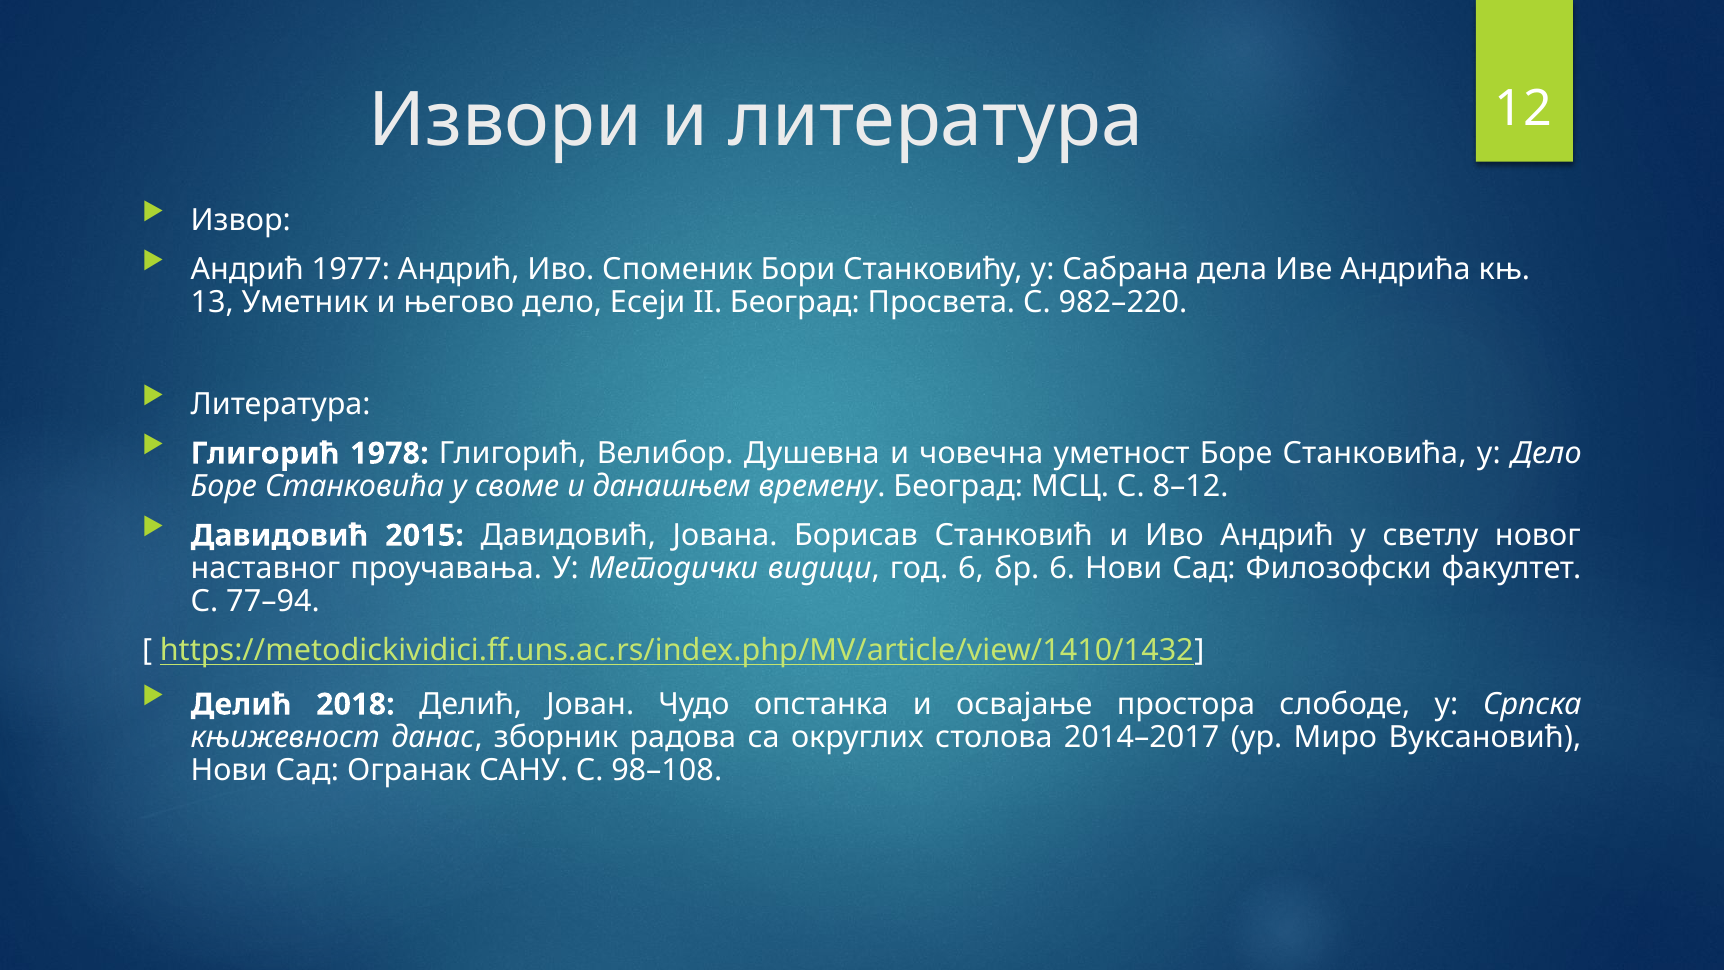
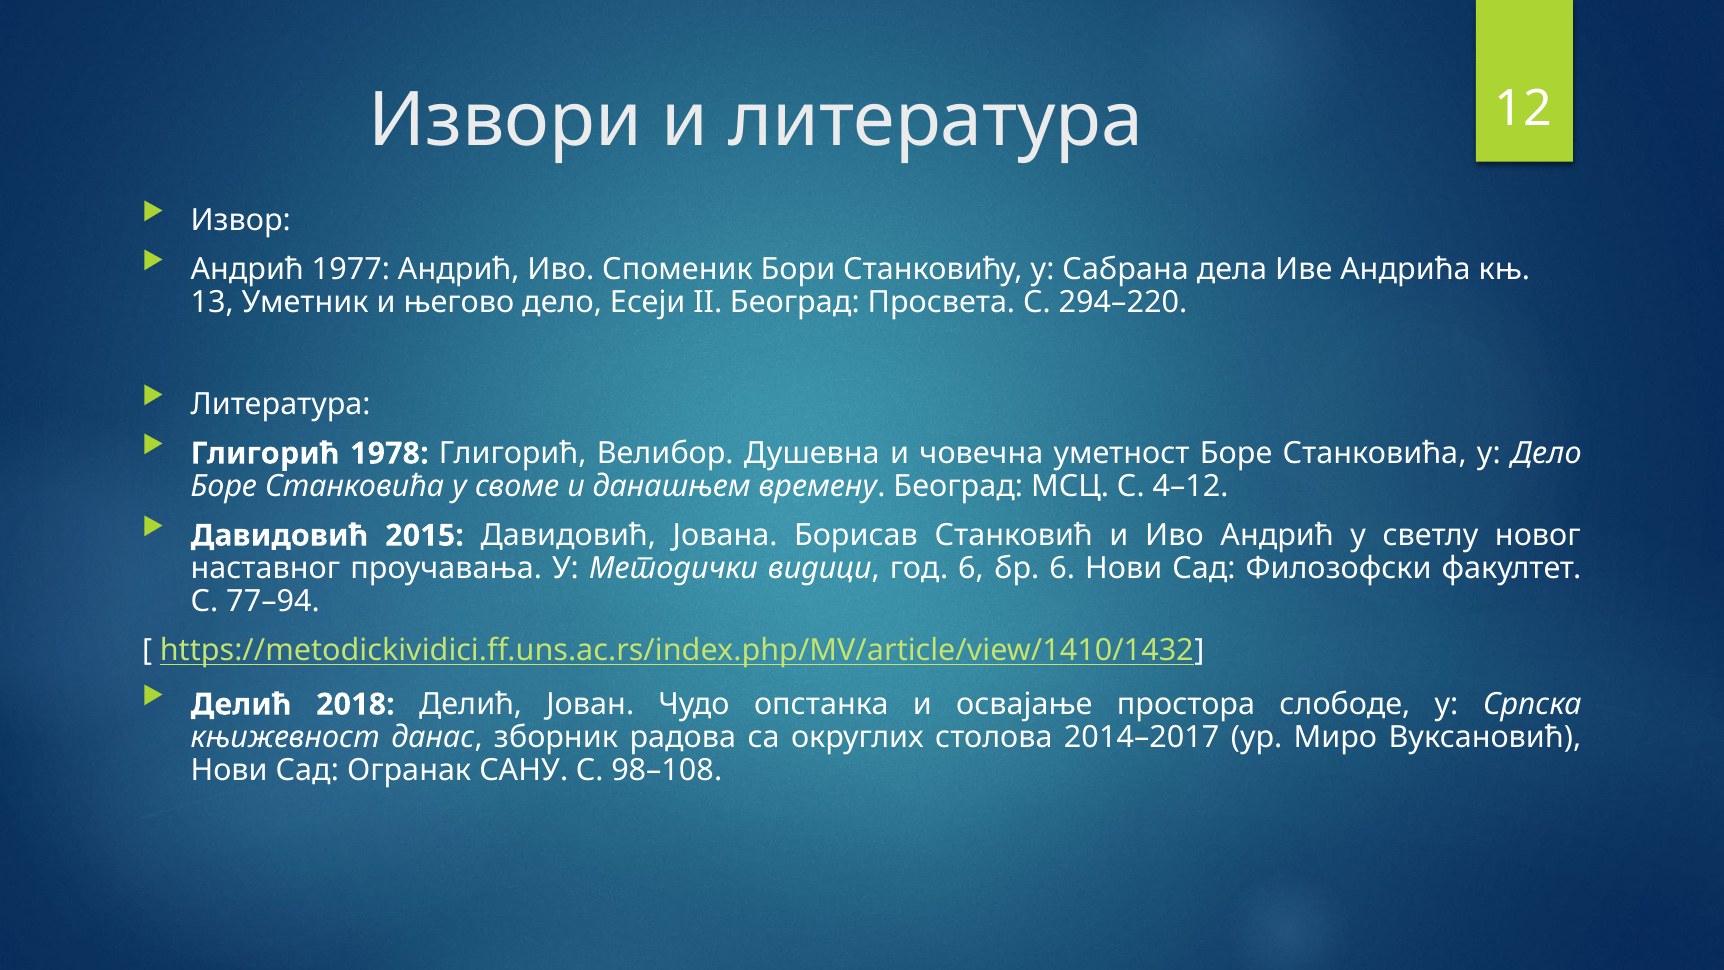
982–220: 982–220 -> 294–220 (1123, 302)
8–12: 8–12 -> 4–12 (1191, 486)
